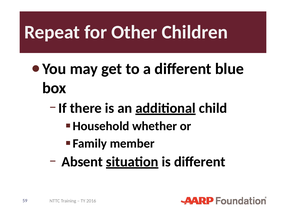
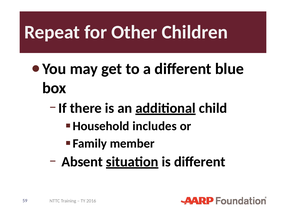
whether: whether -> includes (155, 126)
